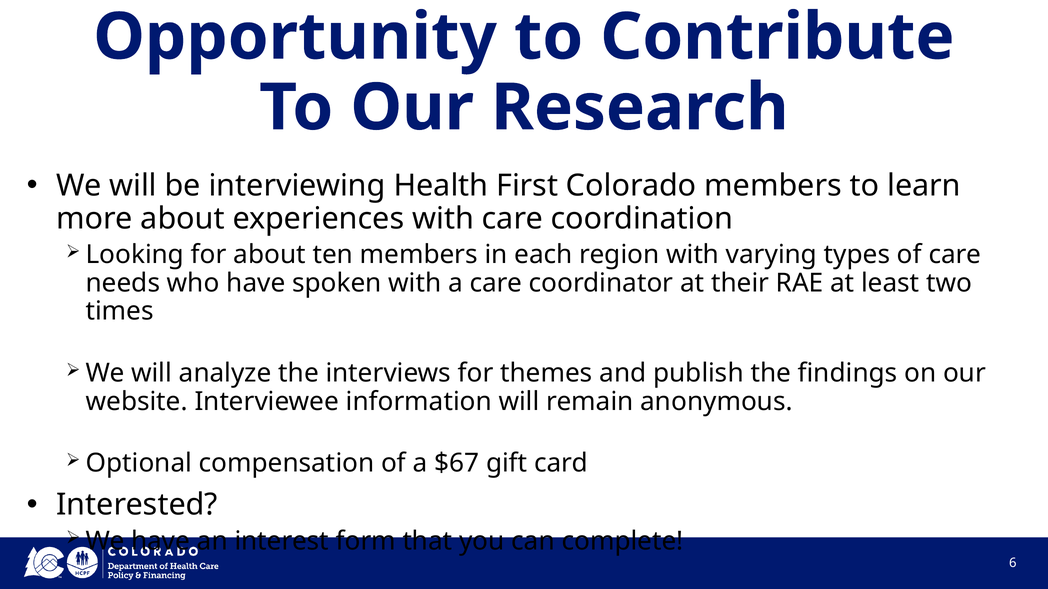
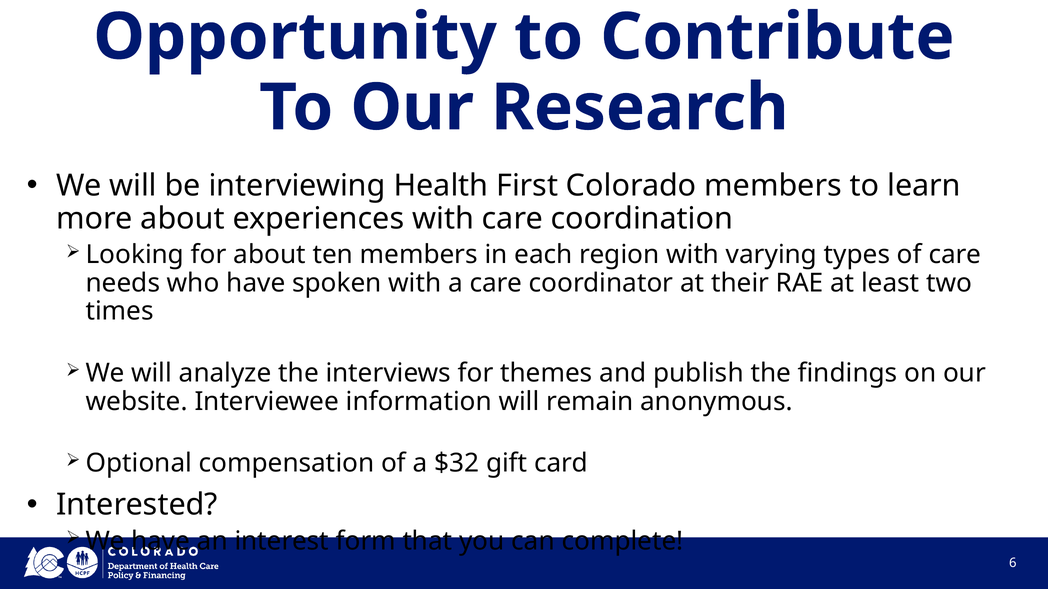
$67: $67 -> $32 (457, 464)
